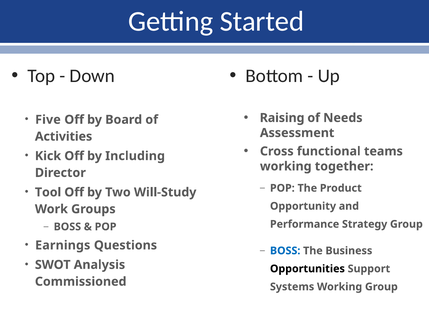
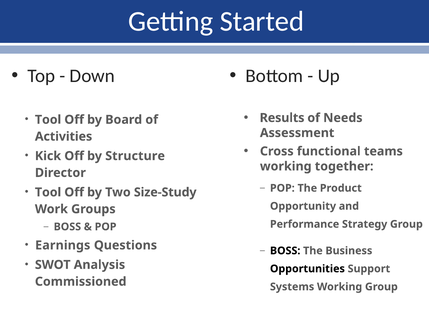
Raising: Raising -> Results (282, 118)
Five: Five -> Tool (48, 120)
Including: Including -> Structure (135, 156)
Will-Study: Will-Study -> Size-Study (165, 192)
BOSS colour: blue -> black (285, 251)
